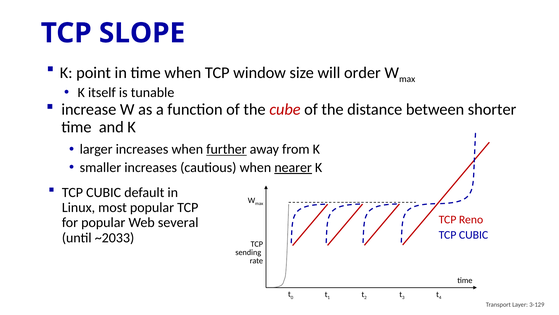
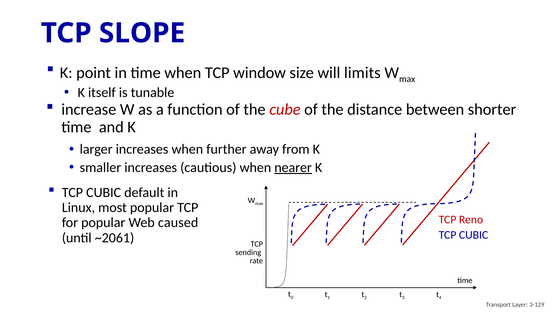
order: order -> limits (362, 73)
further underline: present -> none (226, 149)
several: several -> caused (178, 222)
~2033: ~2033 -> ~2061 (115, 237)
